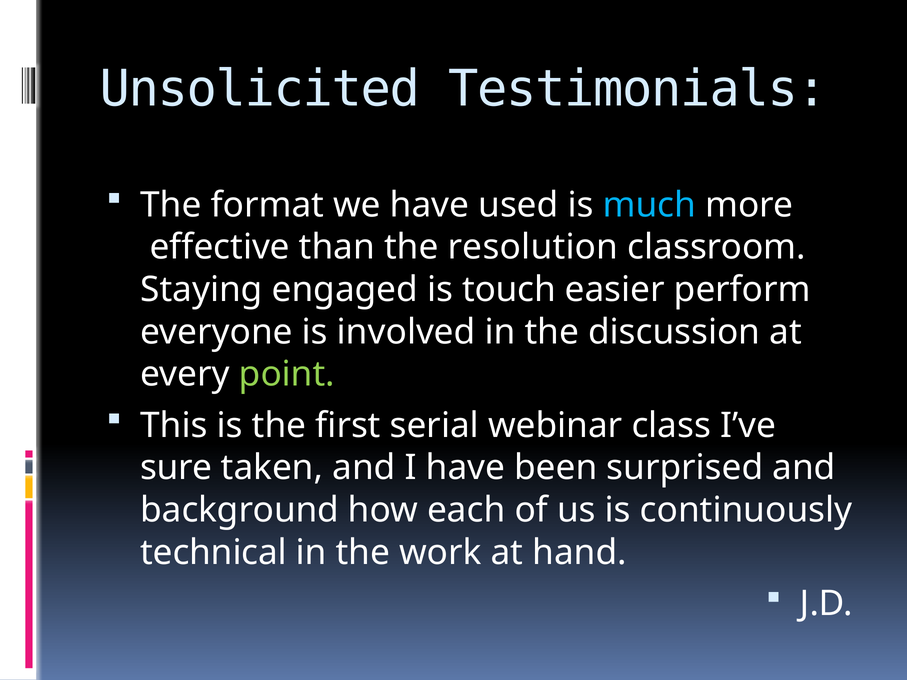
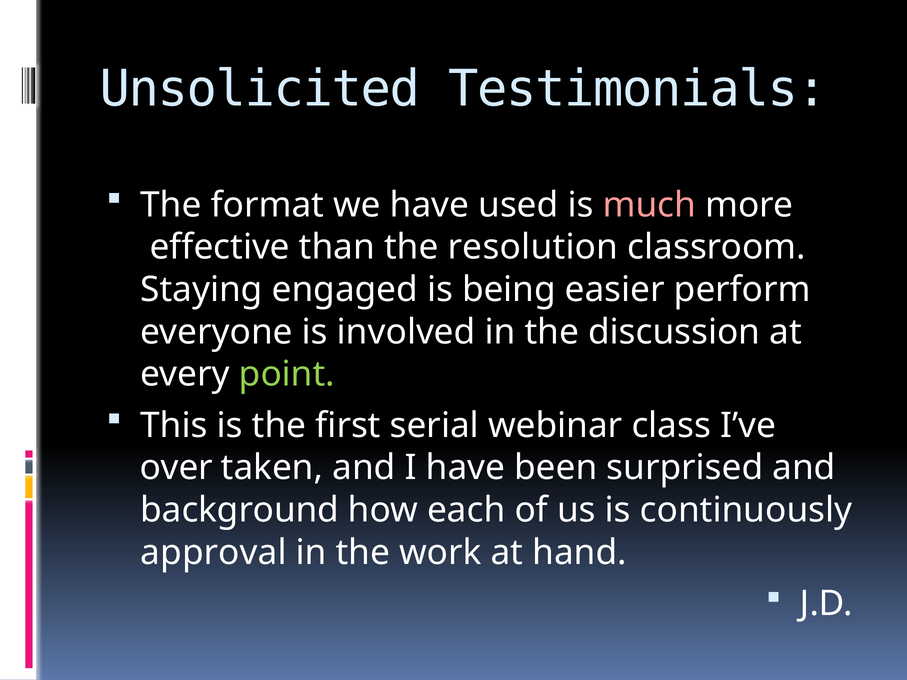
much colour: light blue -> pink (649, 205)
touch: touch -> being (509, 290)
sure: sure -> over (176, 468)
technical: technical -> approval (214, 553)
